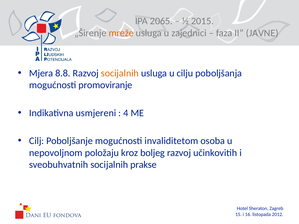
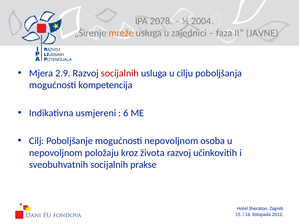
2065: 2065 -> 2078 (161, 21)
2015: 2015 -> 2004 (202, 21)
8.8: 8.8 -> 2.9 (63, 73)
socijalnih colour: orange -> red (120, 73)
promoviranje: promoviranje -> kompetencija (105, 85)
4: 4 -> 6 (126, 113)
mogućnosti invaliditetom: invaliditetom -> nepovoljnom (171, 141)
boljeg: boljeg -> života (152, 153)
